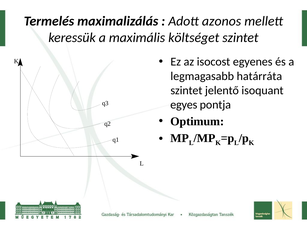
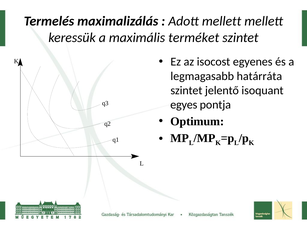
Adott azonos: azonos -> mellett (222, 21)
költséget: költséget -> terméket (194, 38)
